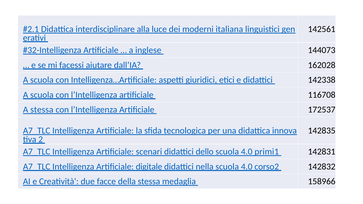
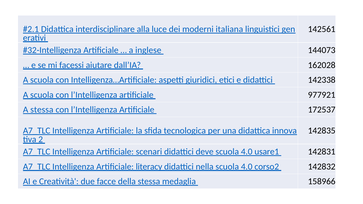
116708: 116708 -> 977921 (322, 95)
dello: dello -> deve (205, 152)
primi1: primi1 -> usare1 (267, 152)
digitale: digitale -> literacy (149, 167)
